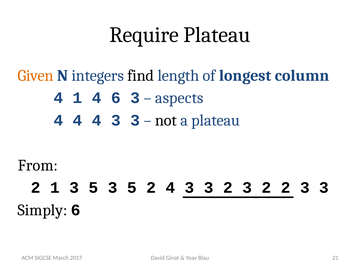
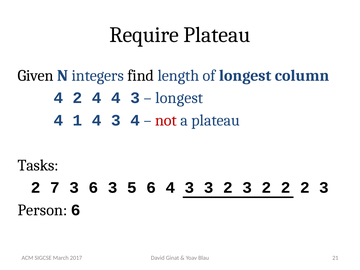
Given colour: orange -> black (36, 76)
4 1: 1 -> 2 (78, 98)
4 6: 6 -> 4 (116, 98)
aspects: aspects -> longest (179, 98)
4: 4 -> 1 (78, 120)
3: 3 -> 4 (135, 120)
not colour: black -> red (166, 120)
From: From -> Tasks (38, 165)
2 1: 1 -> 7 (55, 188)
5: 5 -> 6 (93, 188)
5 2: 2 -> 6 (151, 188)
3: 3 -> 2 (305, 188)
Simply: Simply -> Person (42, 210)
